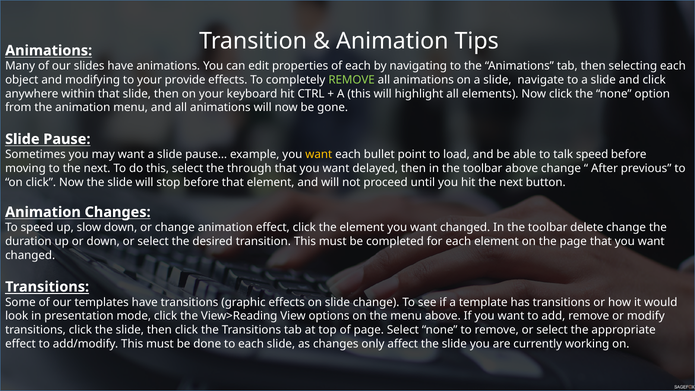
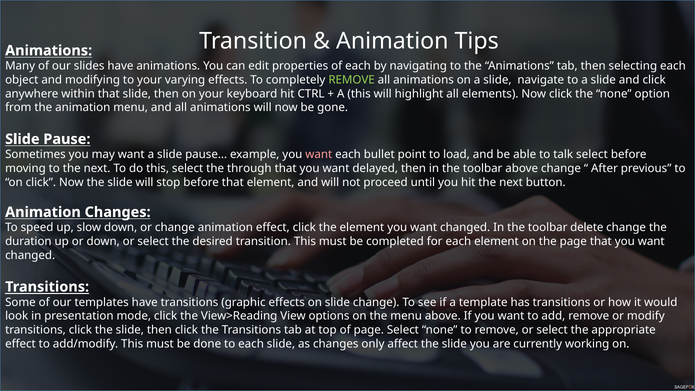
provide: provide -> varying (185, 80)
want colour: yellow -> pink (319, 155)
talk speed: speed -> select (592, 155)
